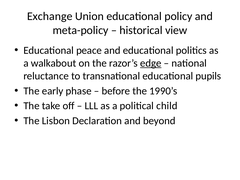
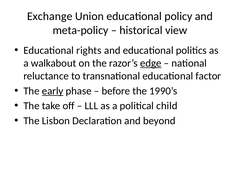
peace: peace -> rights (89, 50)
pupils: pupils -> factor (208, 76)
early underline: none -> present (53, 91)
